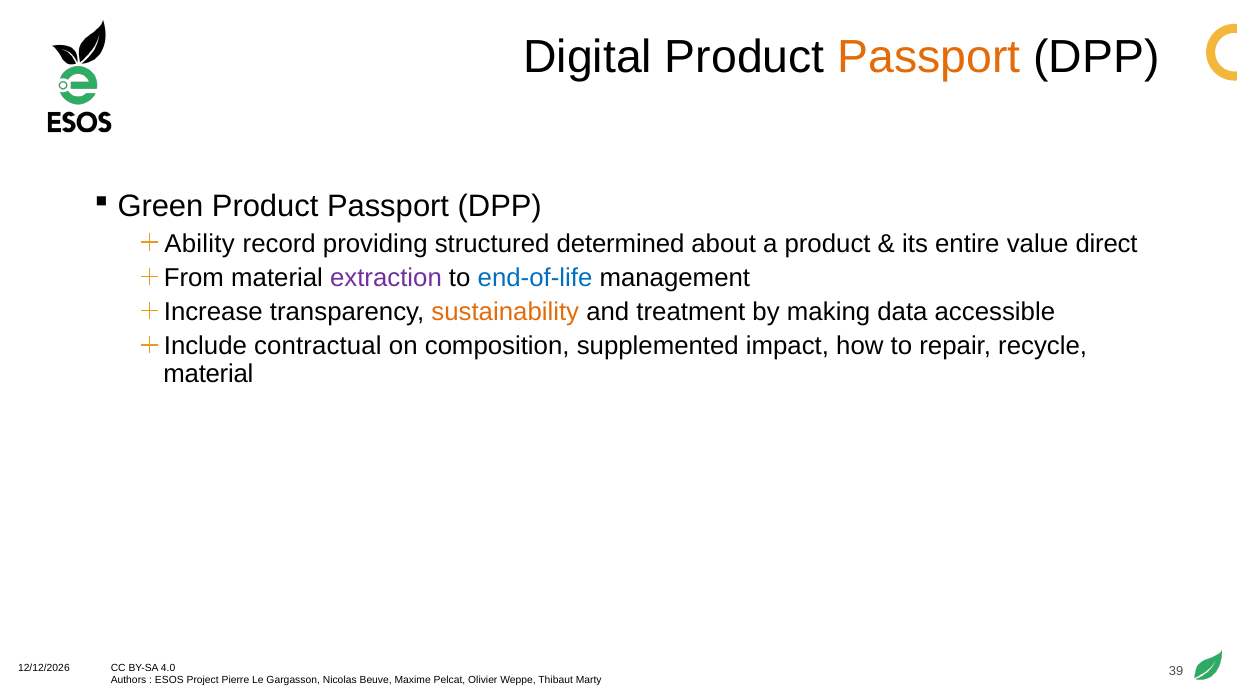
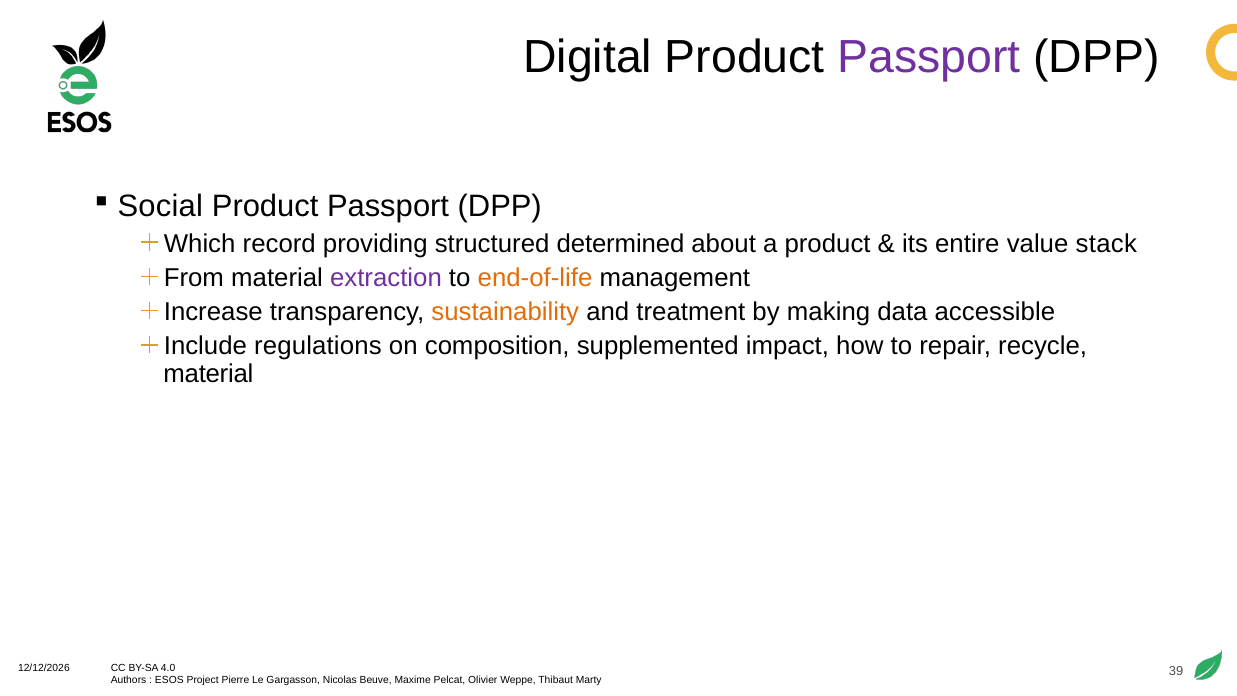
Passport colour: orange -> purple (929, 57)
Green: Green -> Social (160, 206)
Ability: Ability -> Which (200, 243)
direct: direct -> stack (1106, 243)
end-of-life colour: blue -> orange (535, 278)
contractual: contractual -> regulations (318, 346)
